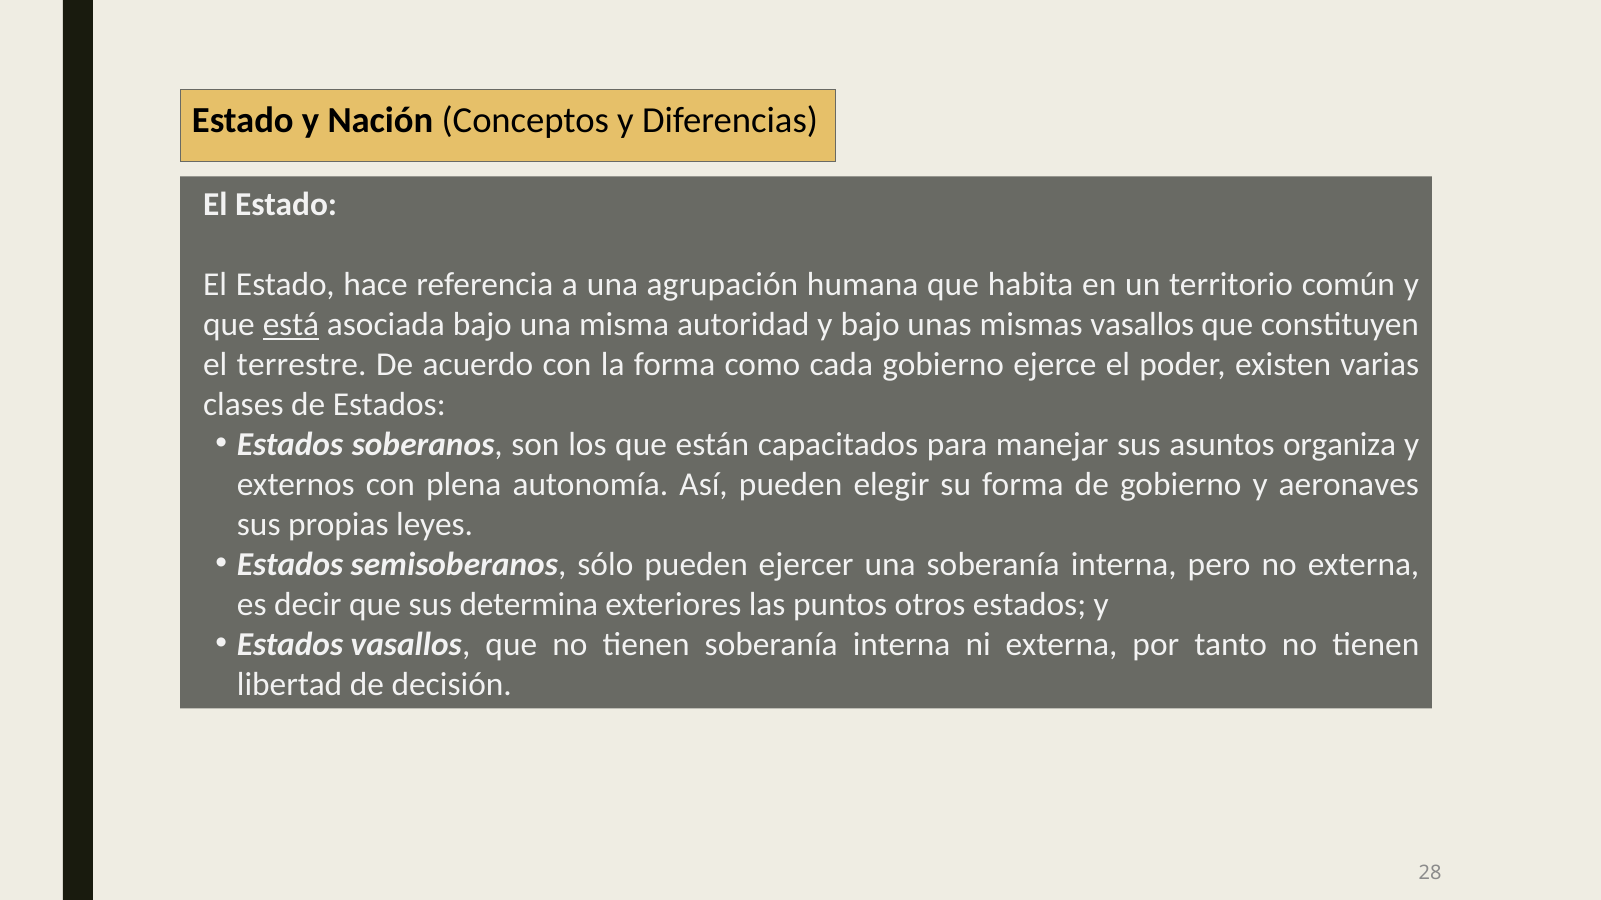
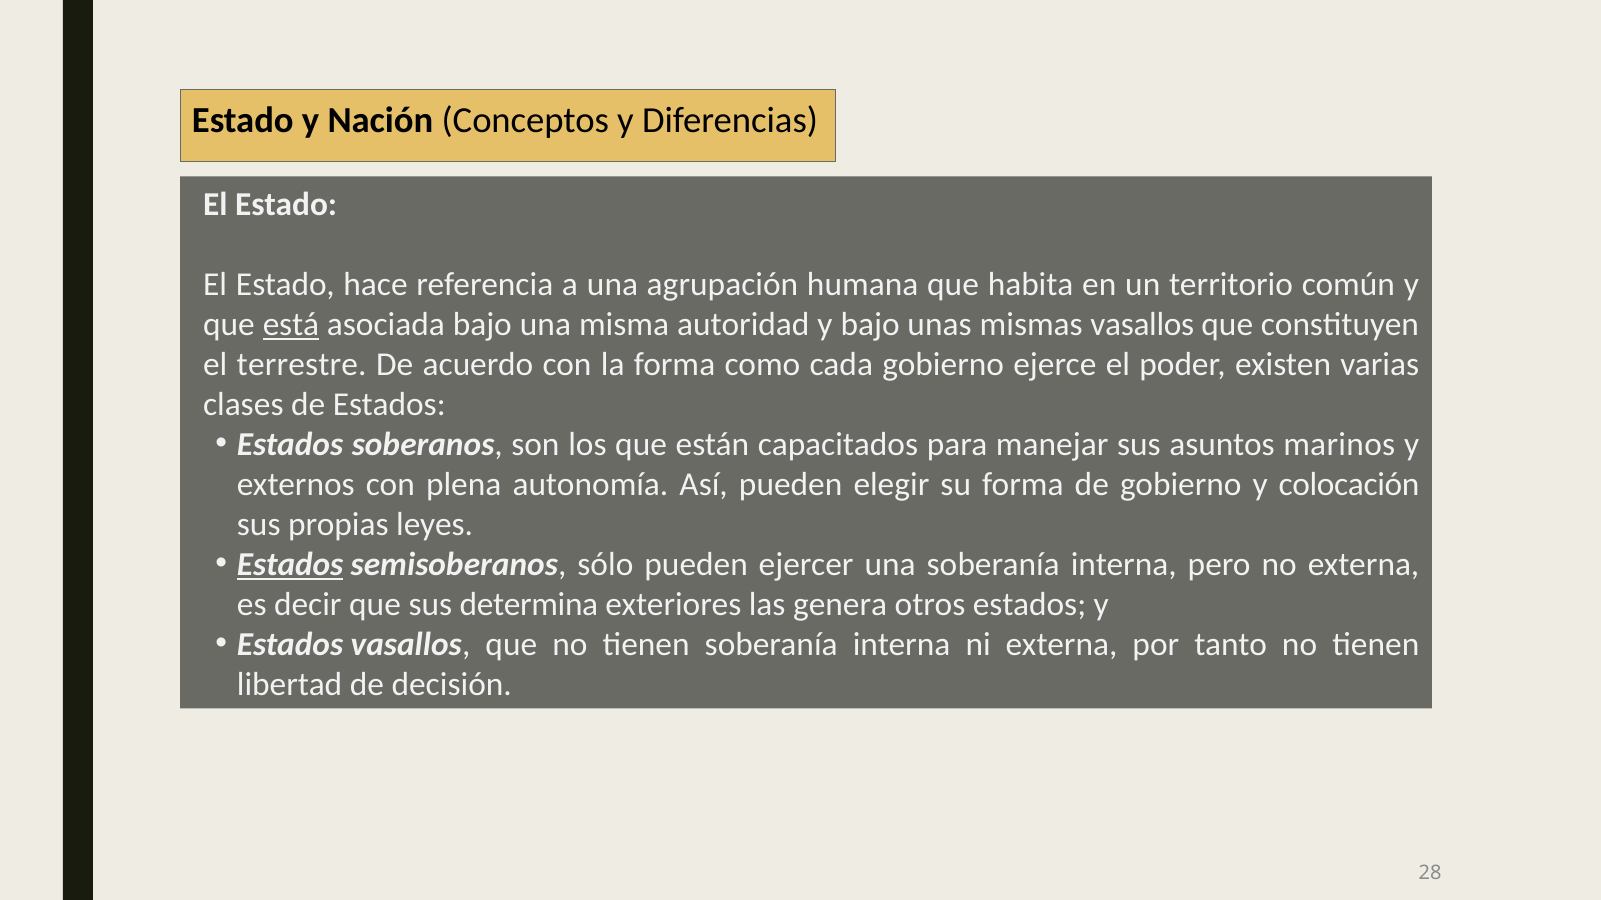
organiza: organiza -> marinos (1339, 445)
aeronaves: aeronaves -> colocación (1349, 485)
Estados underline: none -> present (290, 565)
puntos: puntos -> genera (840, 605)
